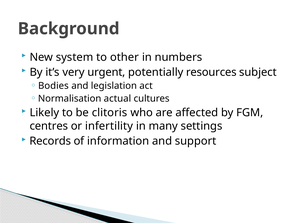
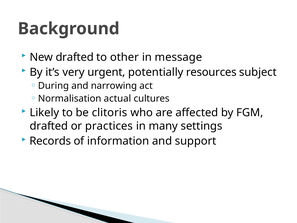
New system: system -> drafted (75, 57)
numbers: numbers -> message (178, 57)
Bodies: Bodies -> During (53, 86)
legislation: legislation -> narrowing (114, 86)
centres: centres -> drafted (49, 126)
infertility: infertility -> practices (109, 126)
